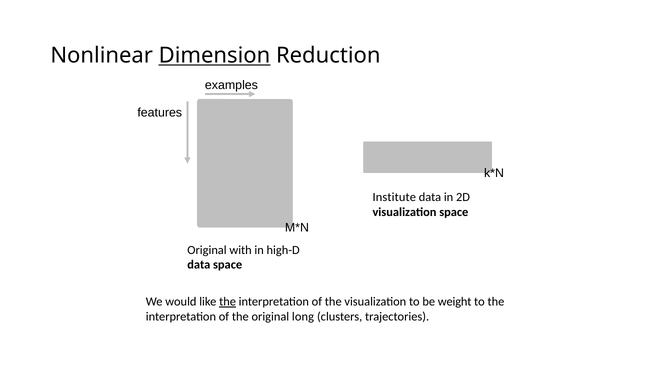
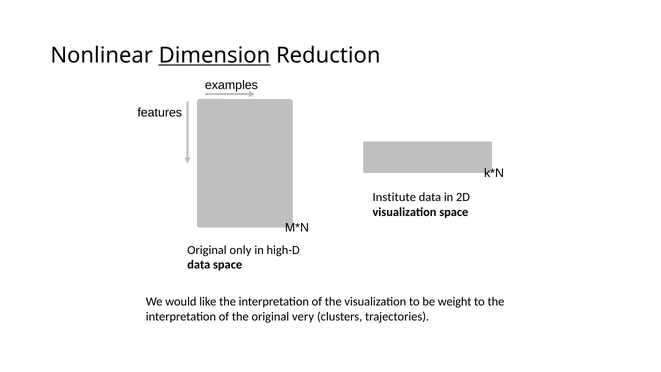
with: with -> only (240, 250)
the underline: present -> none (228, 302)
long: long -> very (303, 316)
